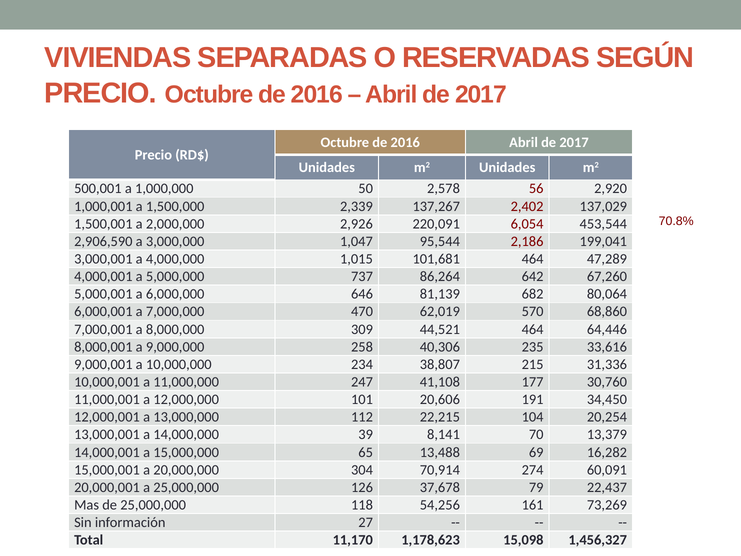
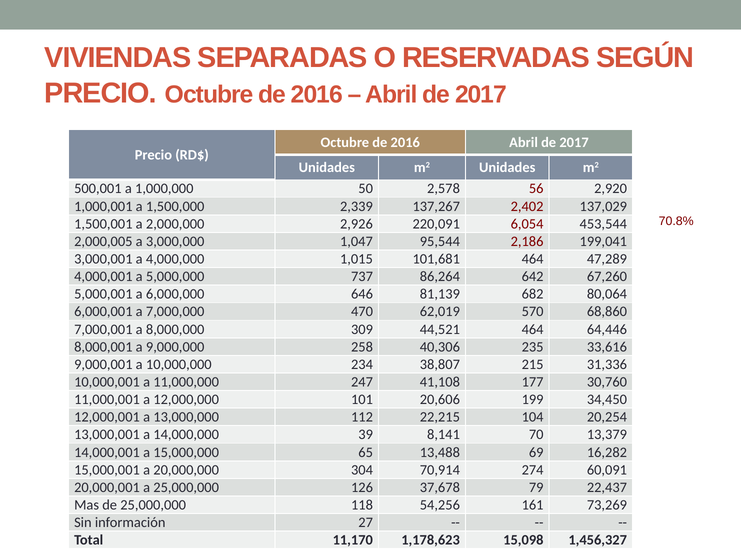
2,906,590: 2,906,590 -> 2,000,005 (103, 241)
191: 191 -> 199 (533, 399)
